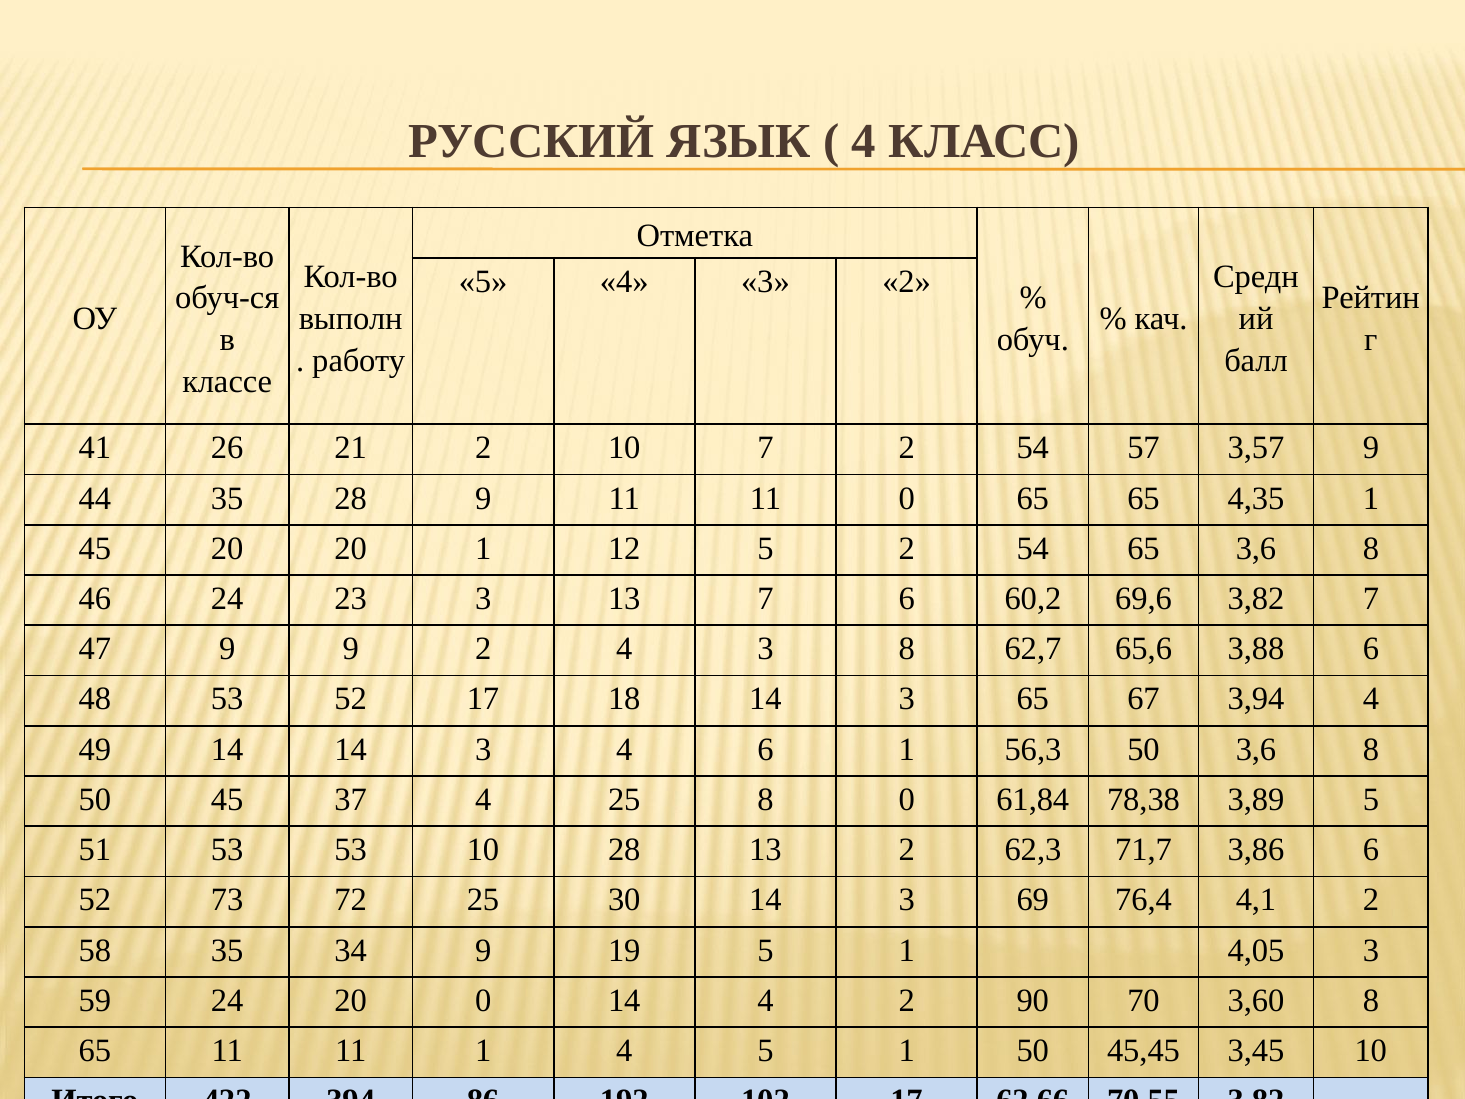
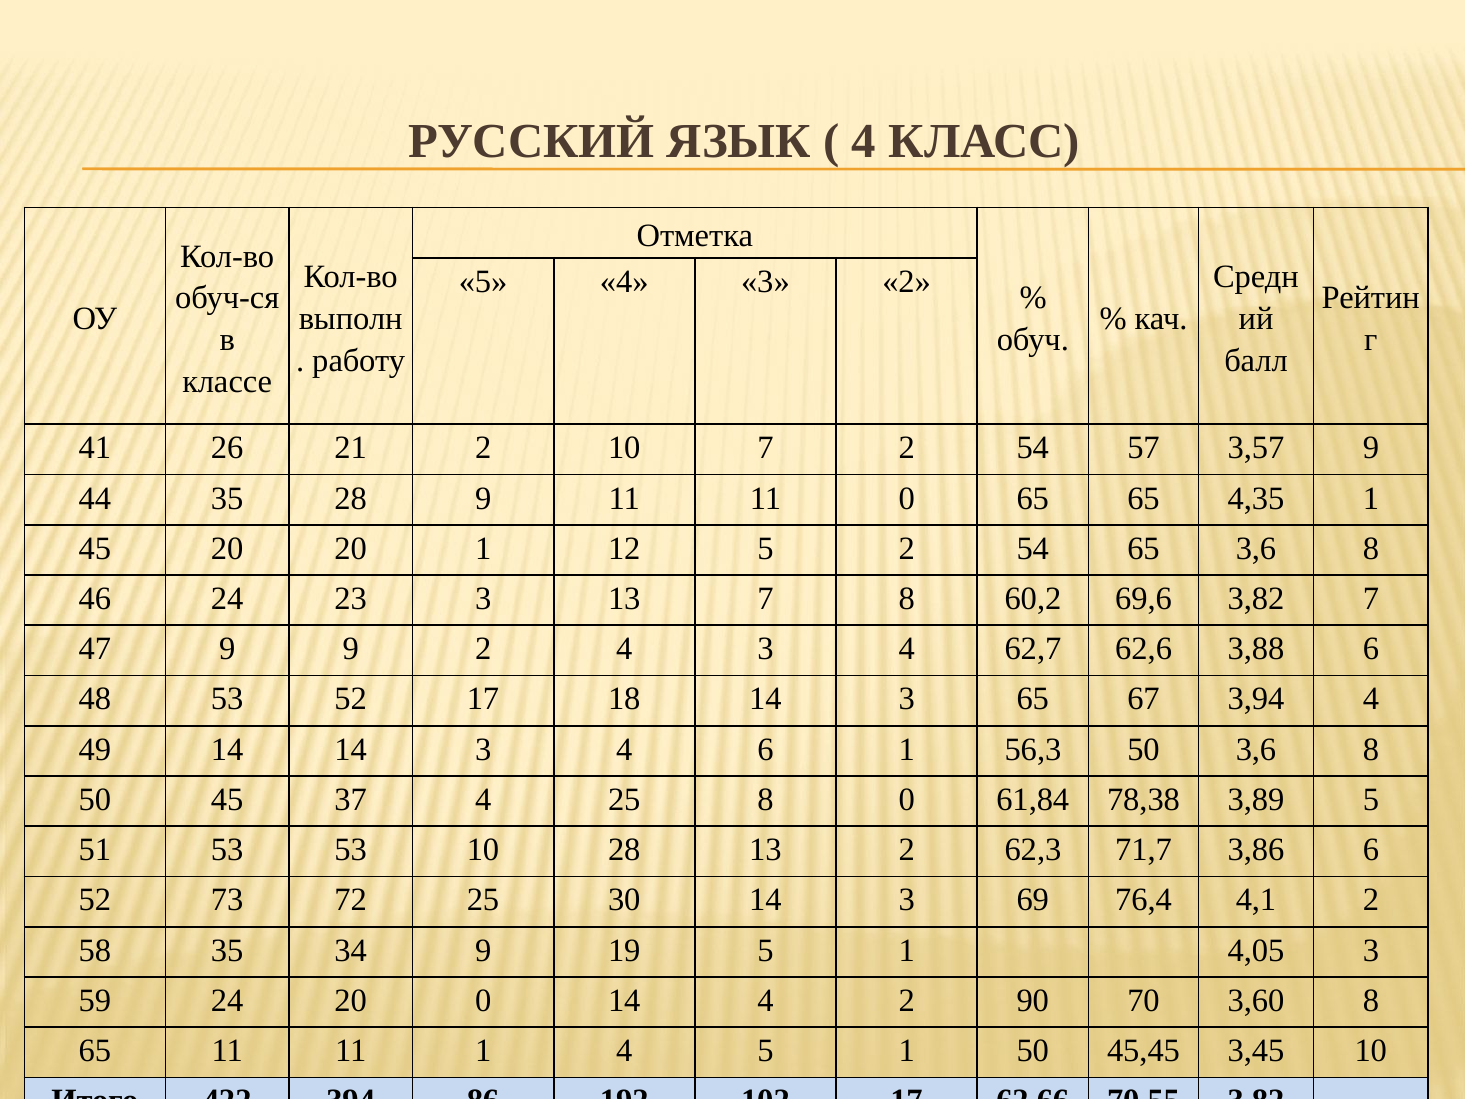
7 6: 6 -> 8 (907, 599)
4 3 8: 8 -> 4 (907, 649)
65,6: 65,6 -> 62,6 (1144, 649)
